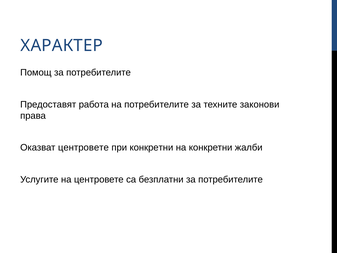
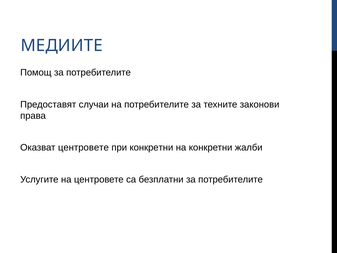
ХАРАКТЕР: ХАРАКТЕР -> МЕДИИТЕ (62, 46)
работа: работа -> случаи (94, 104)
